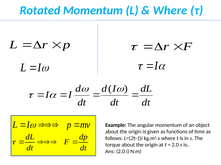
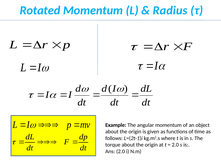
Where: Where -> Radius (170, 10)
